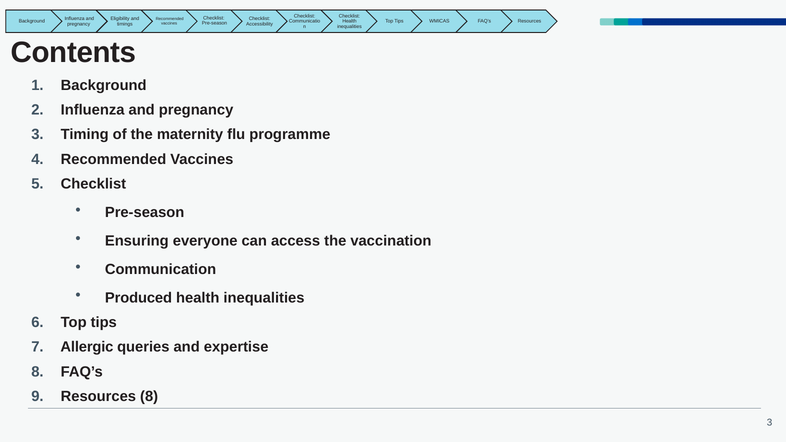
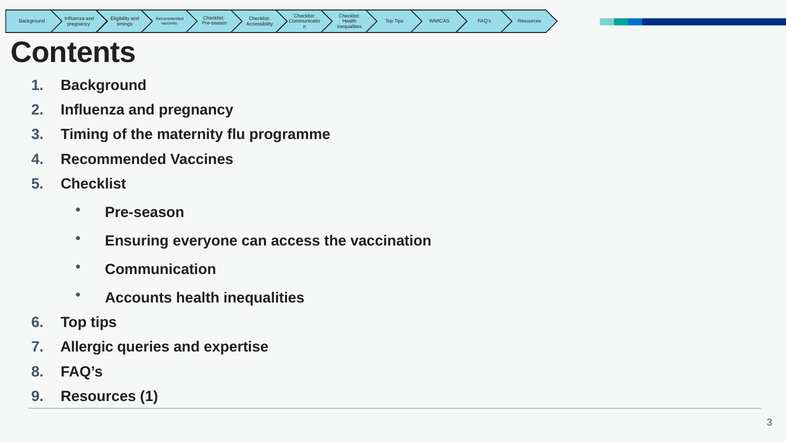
Produced: Produced -> Accounts (138, 298)
Resources 8: 8 -> 1 (149, 397)
